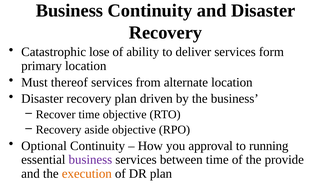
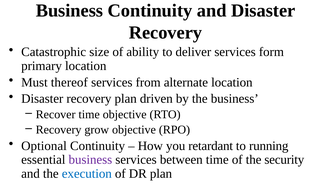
lose: lose -> size (99, 52)
aside: aside -> grow (97, 130)
approval: approval -> retardant (211, 146)
provide: provide -> security (284, 160)
execution colour: orange -> blue (87, 174)
